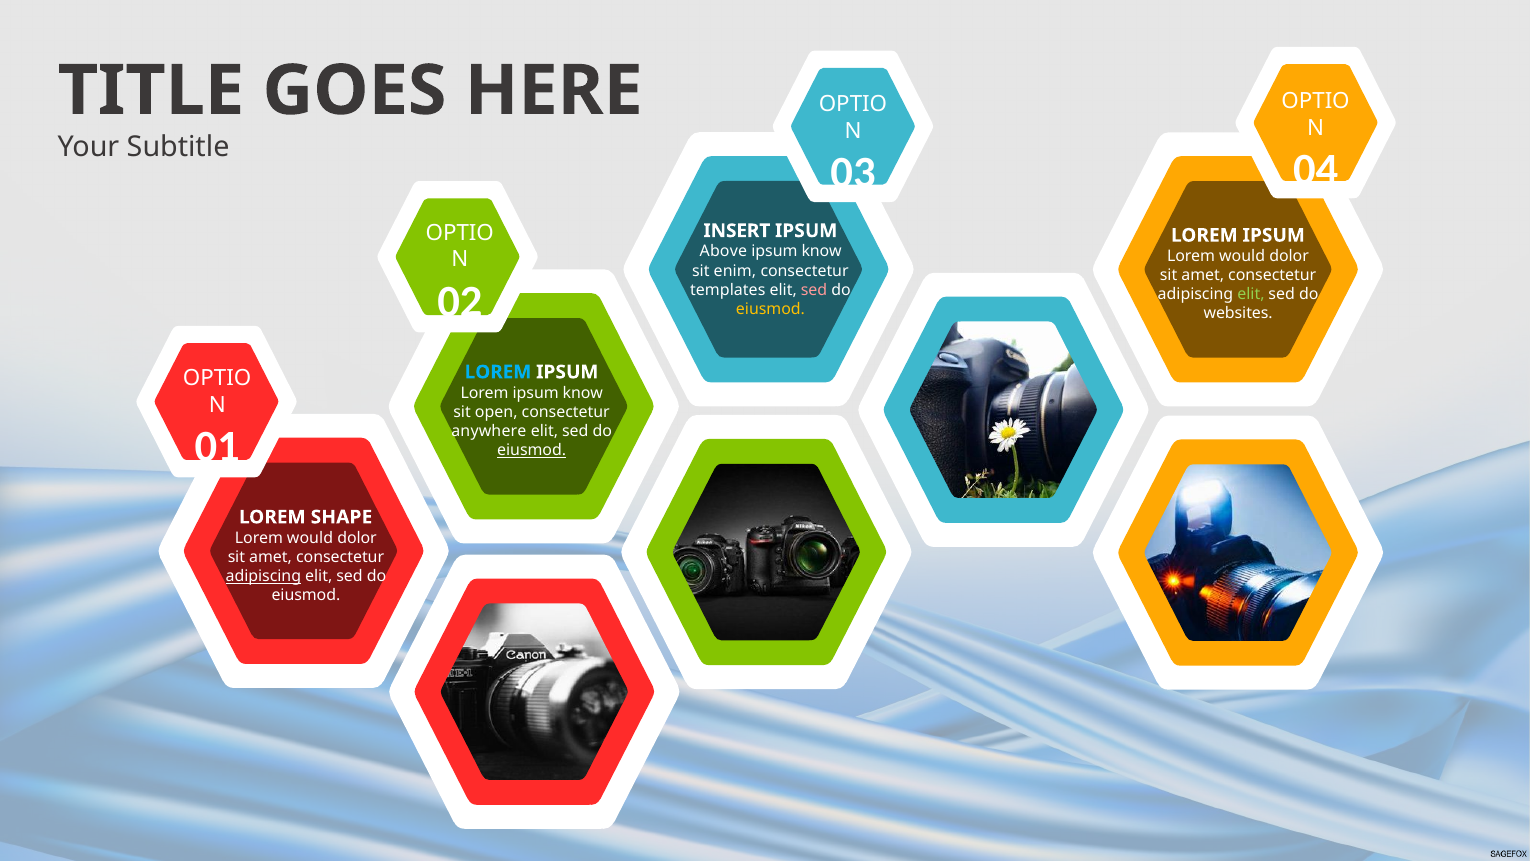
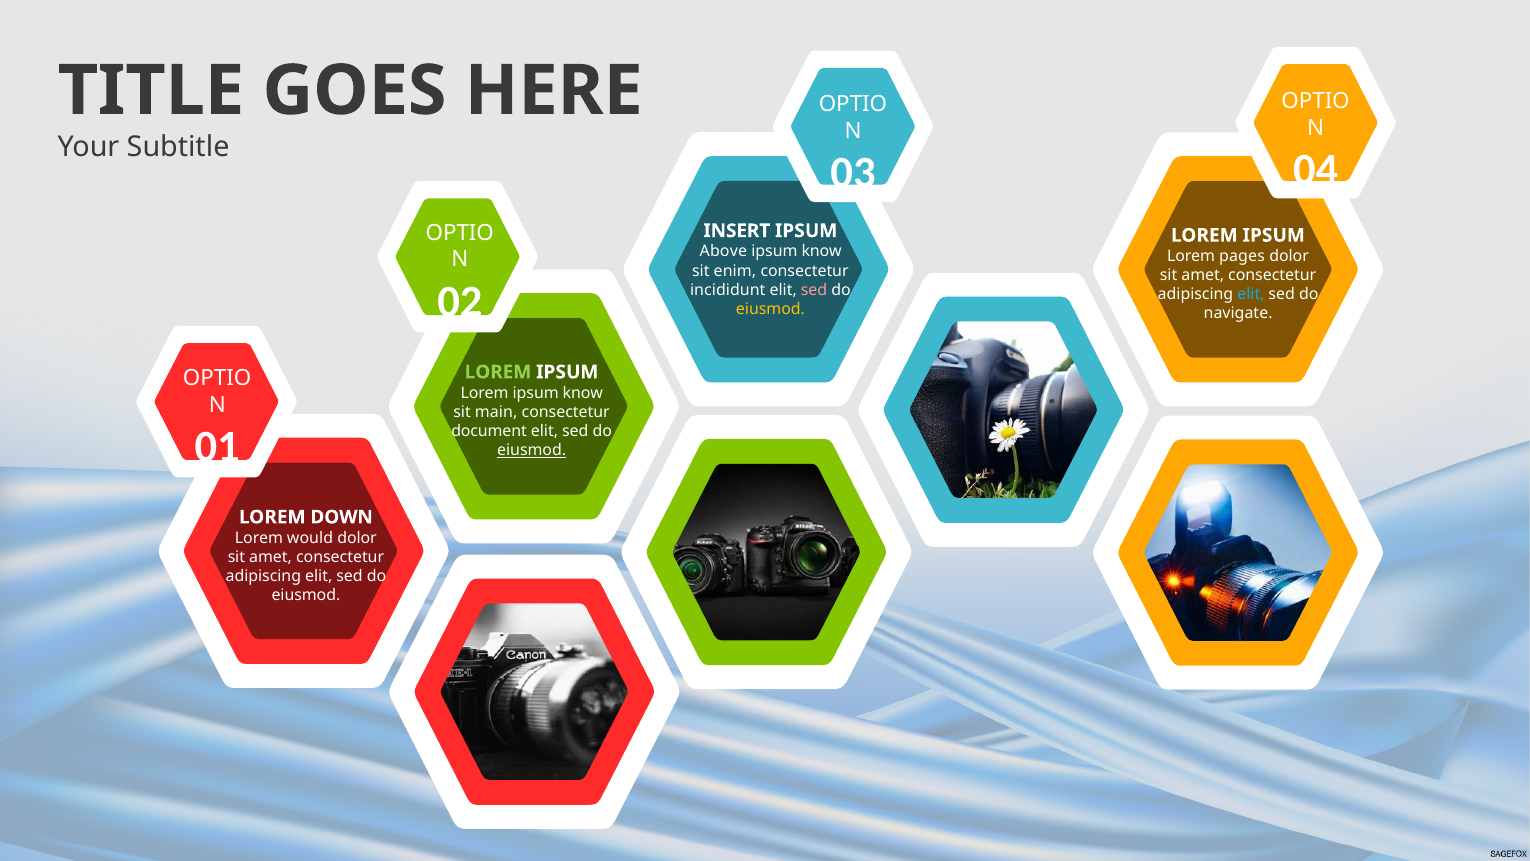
would: would -> pages (1242, 256)
templates: templates -> incididunt (728, 290)
elit colour: light green -> light blue (1251, 294)
websites: websites -> navigate (1238, 314)
LOREM colour: light blue -> light green (498, 372)
open: open -> main (496, 412)
anywhere: anywhere -> document (489, 431)
SHAPE: SHAPE -> DOWN (342, 517)
adipiscing underline: present -> none (263, 576)
